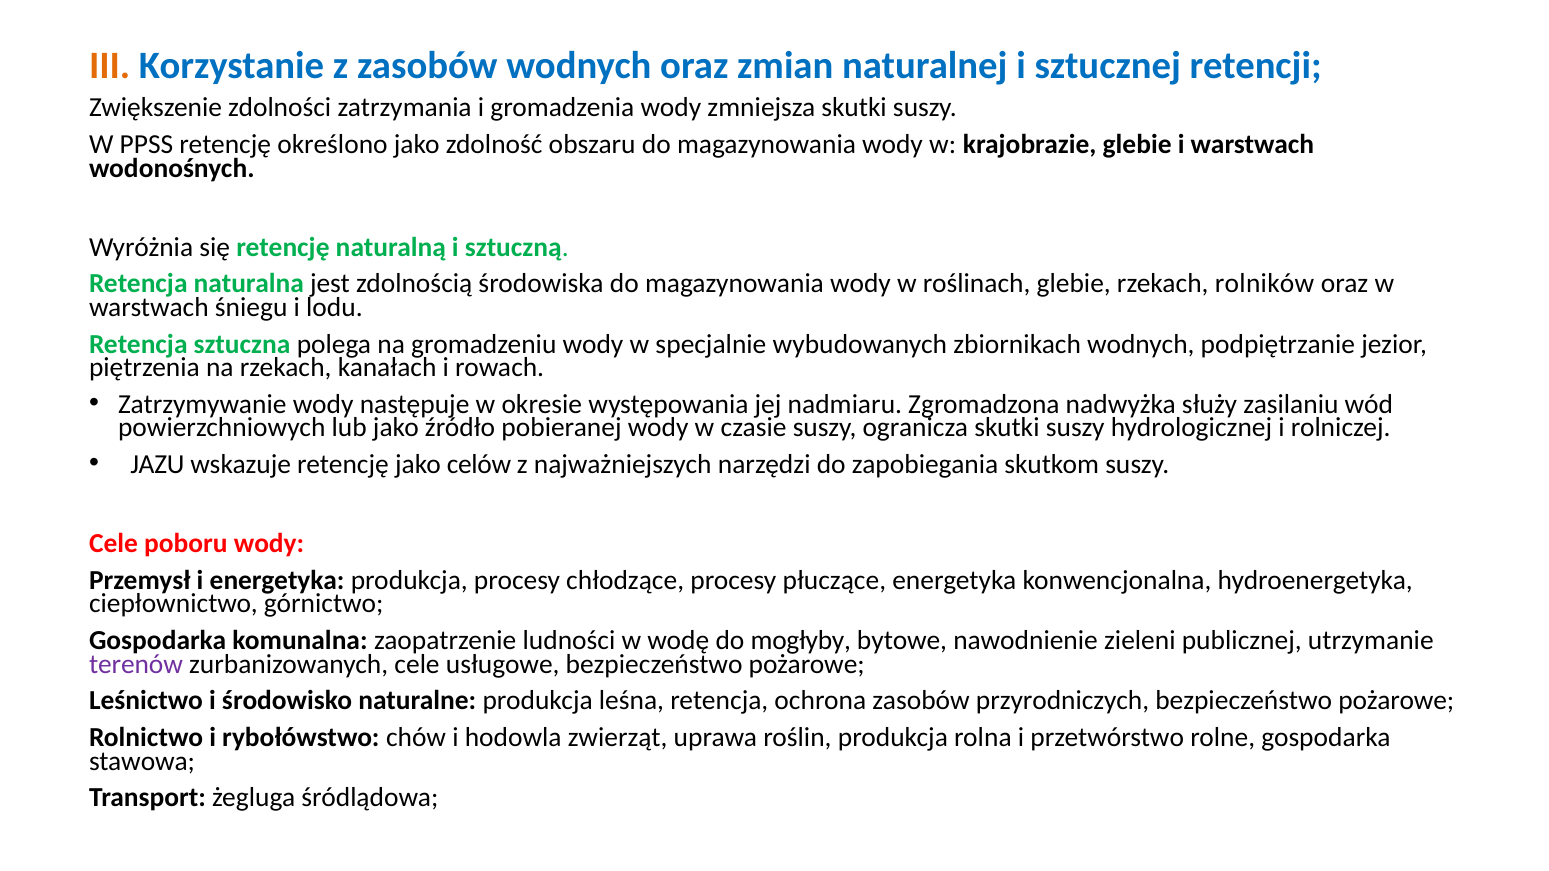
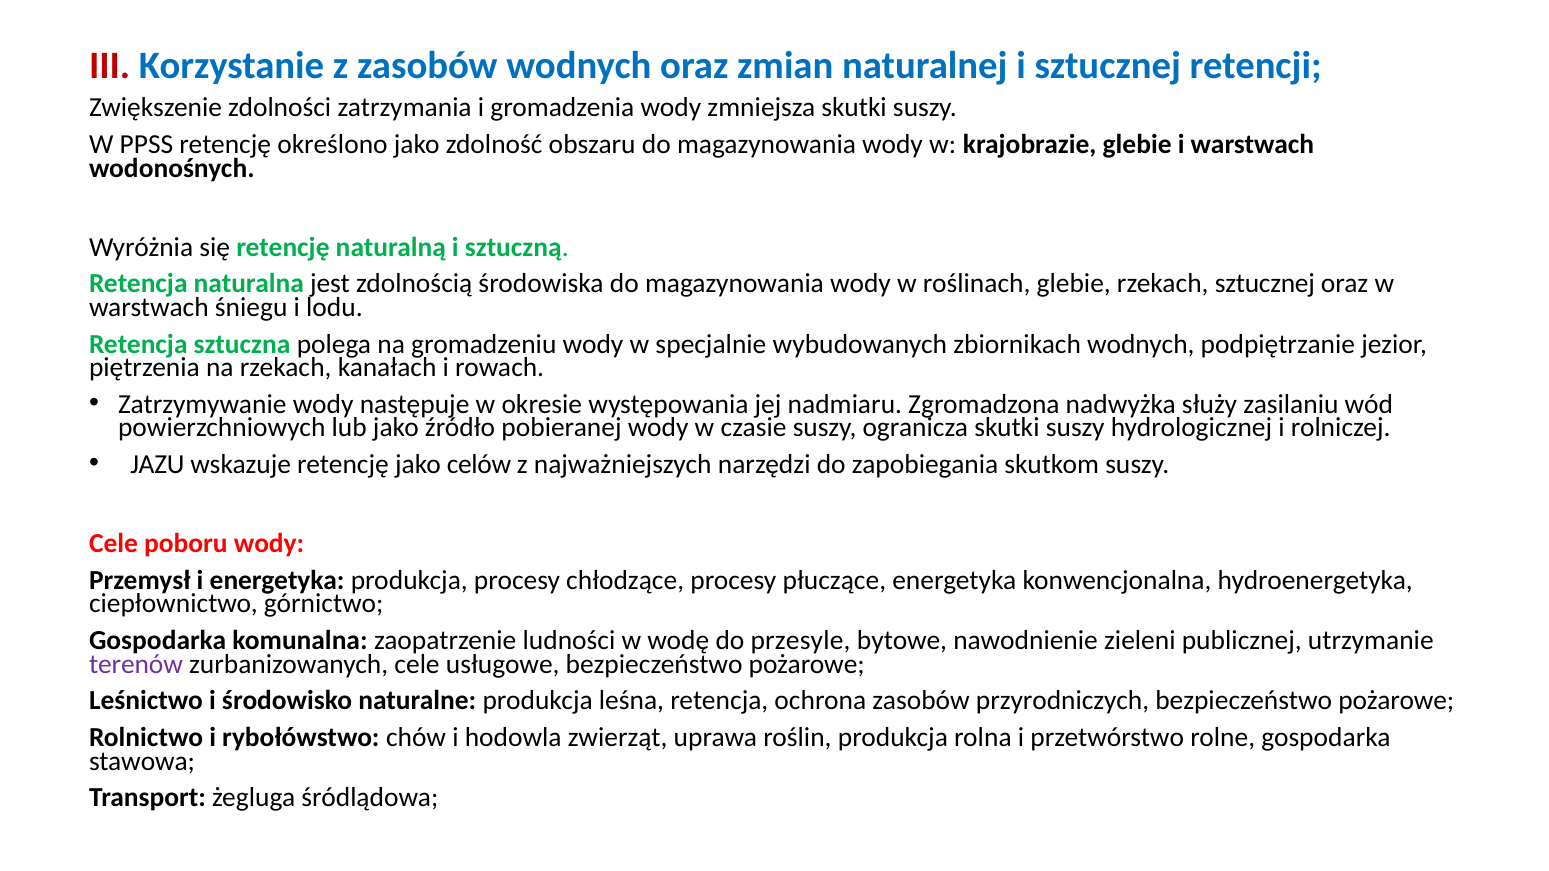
III colour: orange -> red (110, 65)
rzekach rolników: rolników -> sztucznej (1265, 284)
mogłyby: mogłyby -> przesyle (801, 641)
